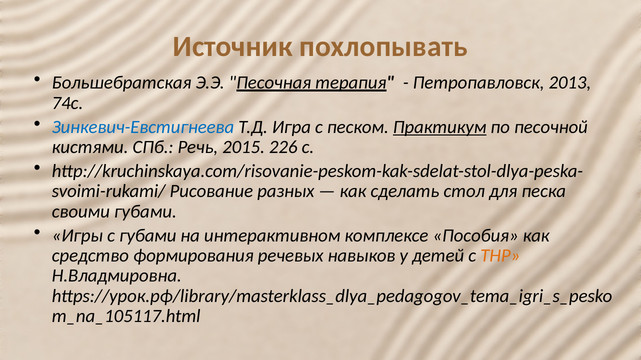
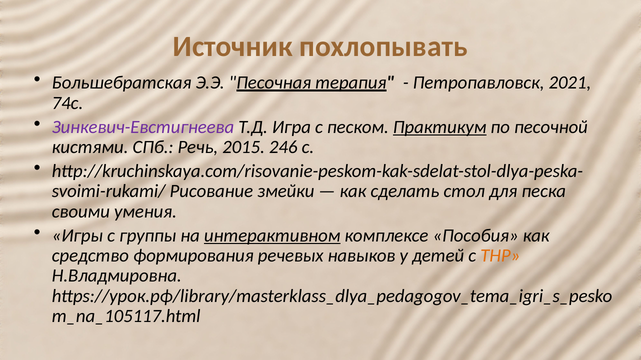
2013: 2013 -> 2021 (570, 83)
Зинкевич-Евстигнеева colour: blue -> purple (143, 127)
226: 226 -> 246 (283, 147)
разных: разных -> змейки (286, 192)
своими губами: губами -> умения (145, 212)
с губами: губами -> группы (148, 236)
интерактивном underline: none -> present (272, 236)
